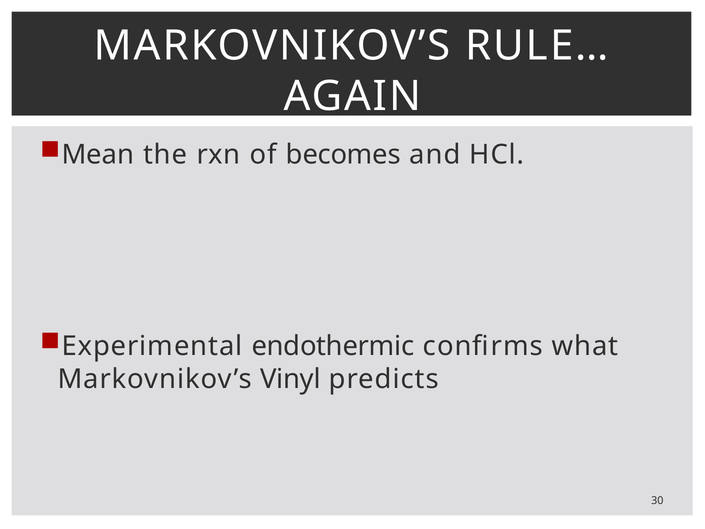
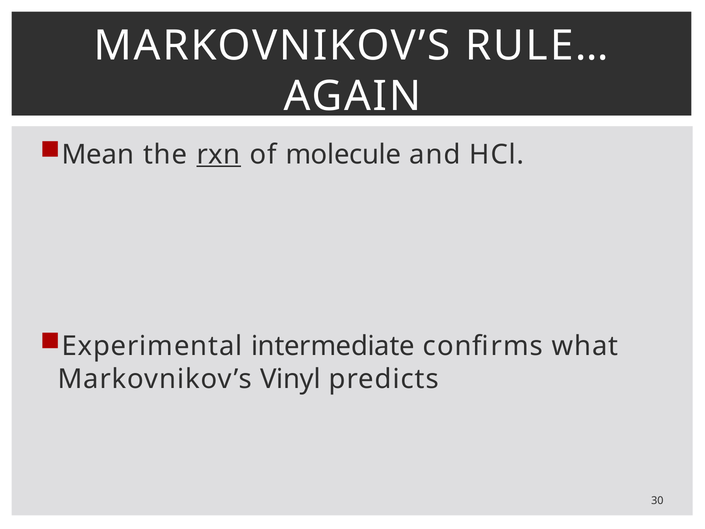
rxn underline: none -> present (219, 154)
becomes: becomes -> molecule (343, 154)
endothermic: endothermic -> intermediate (333, 346)
